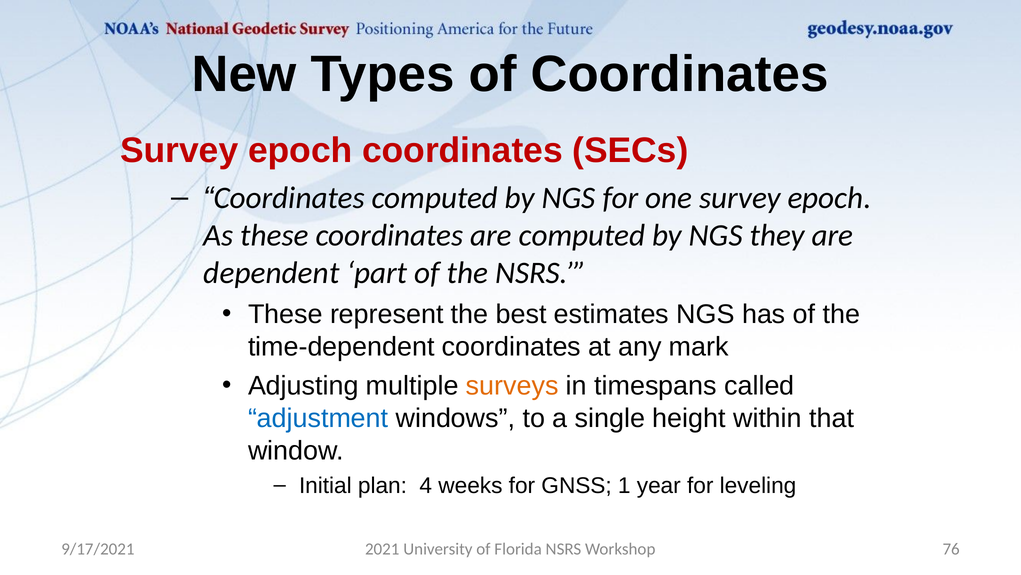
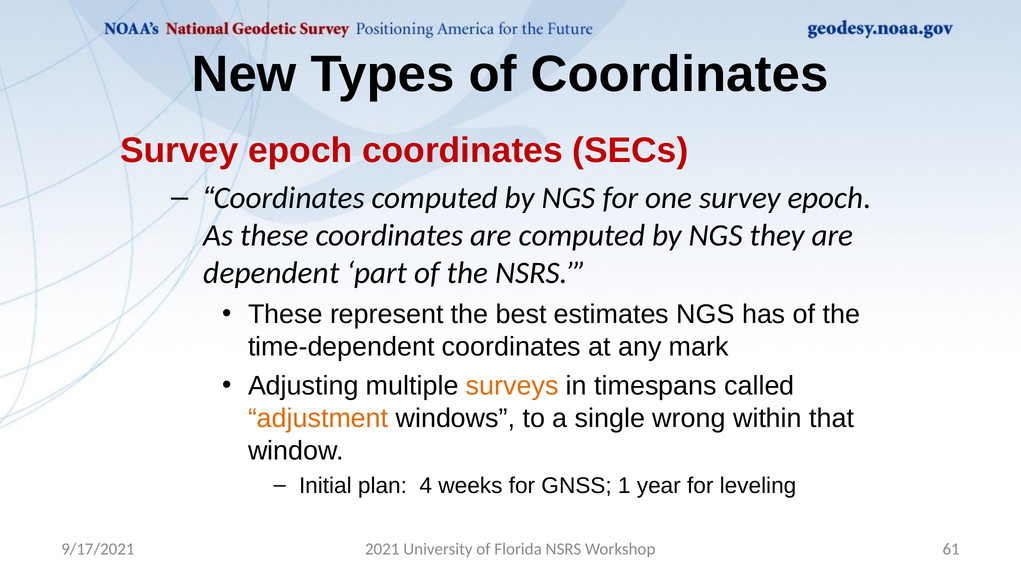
adjustment colour: blue -> orange (318, 418)
height: height -> wrong (689, 418)
76: 76 -> 61 (951, 549)
